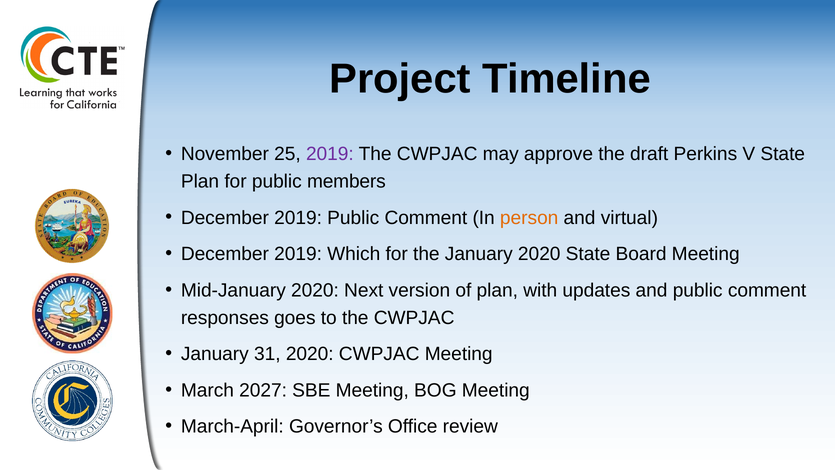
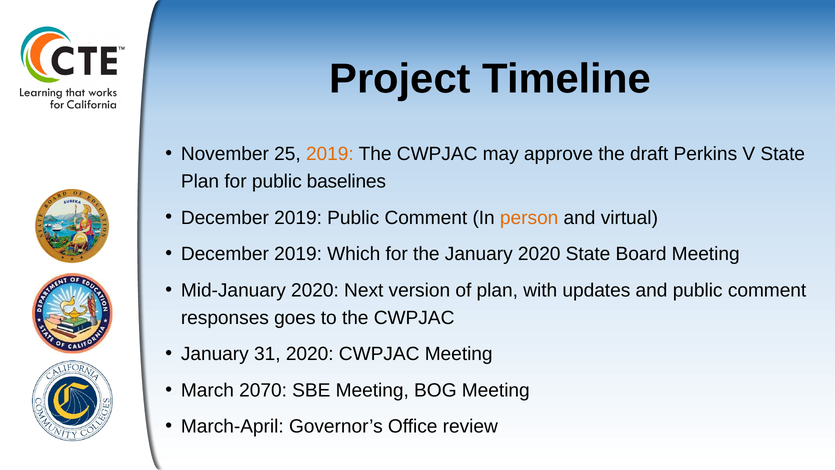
2019 colour: purple -> orange (330, 154)
members: members -> baselines (346, 181)
2027: 2027 -> 2070 (263, 390)
